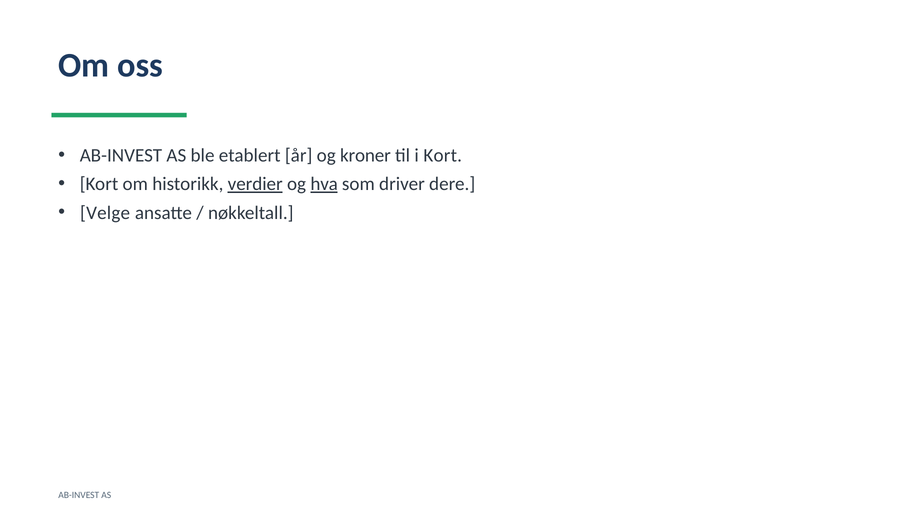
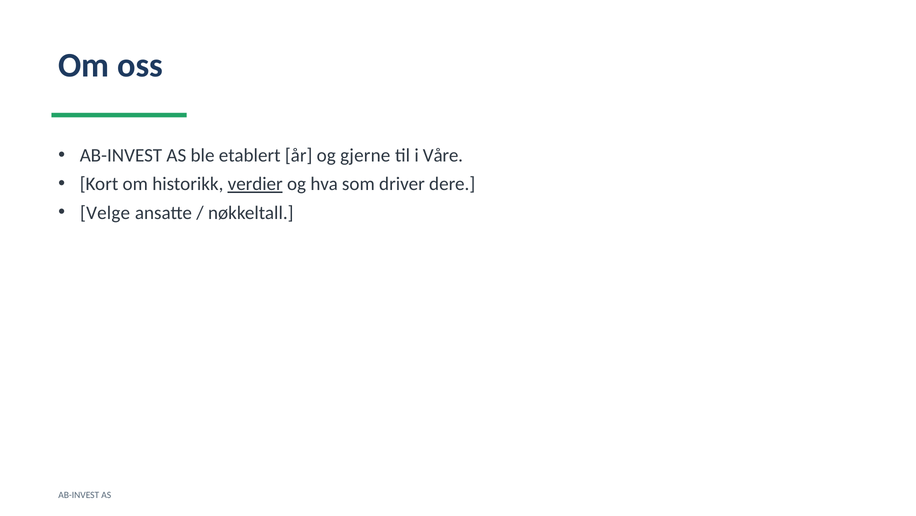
kroner: kroner -> gjerne (365, 155)
i Kort: Kort -> Våre (443, 155)
hva underline: present -> none (324, 184)
